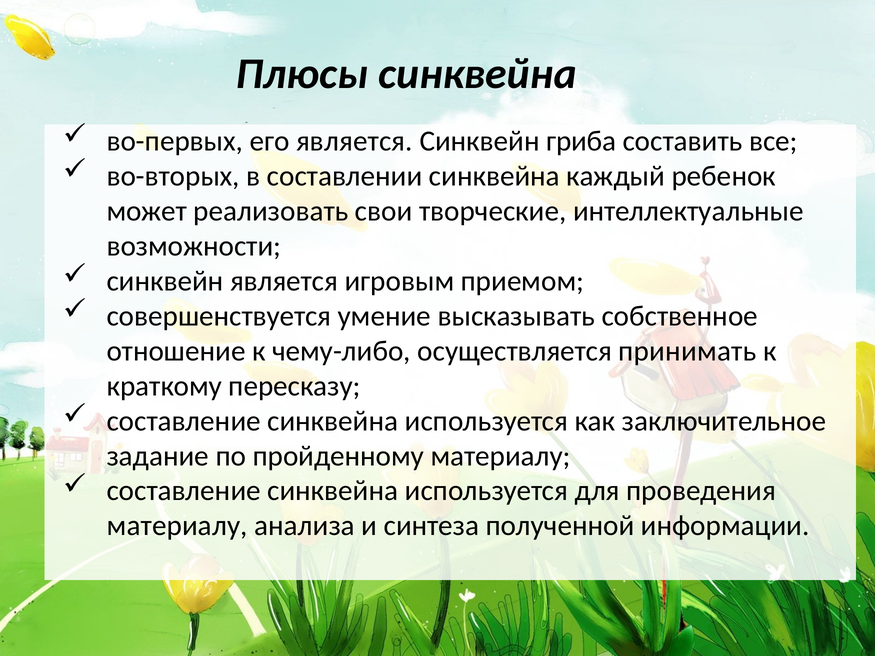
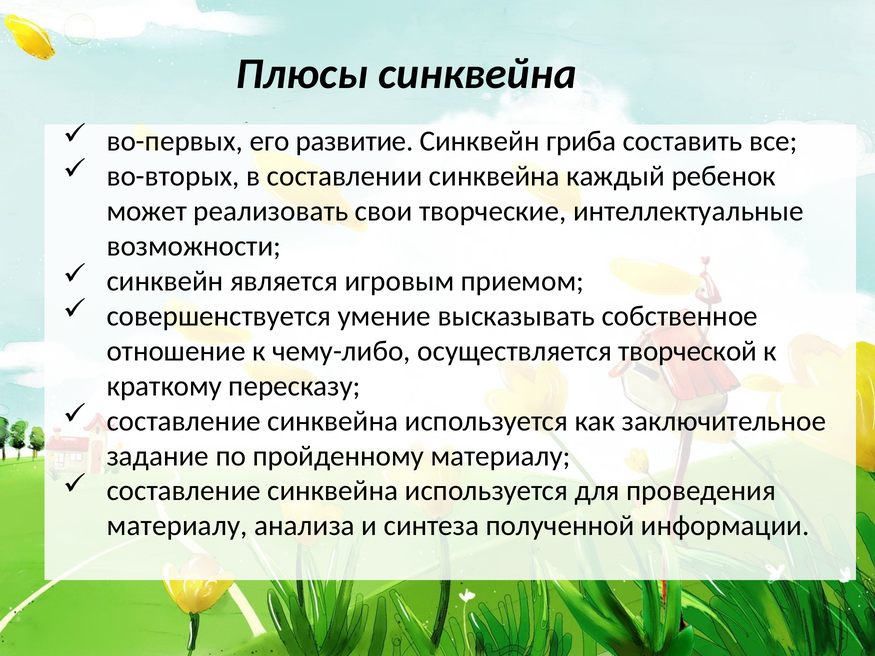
его является: является -> развитие (355, 141)
принимать: принимать -> творческой (688, 351)
